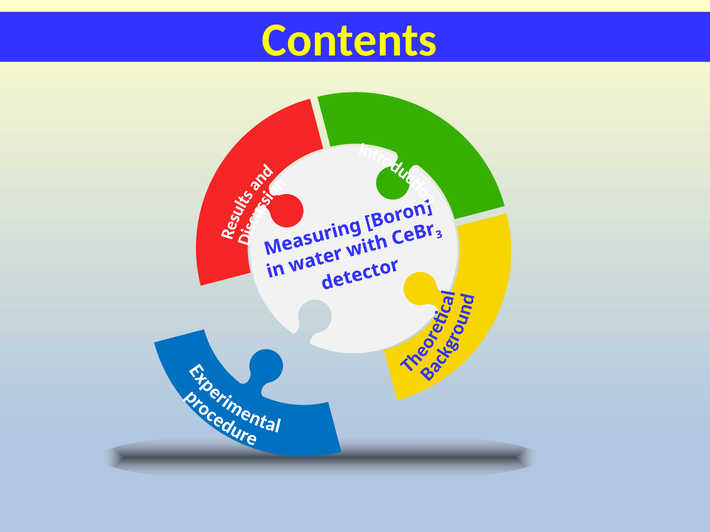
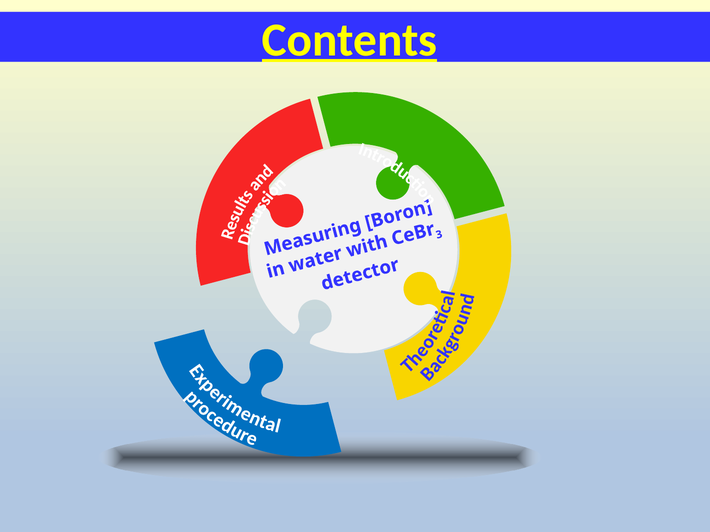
Contents underline: none -> present (350, 40)
